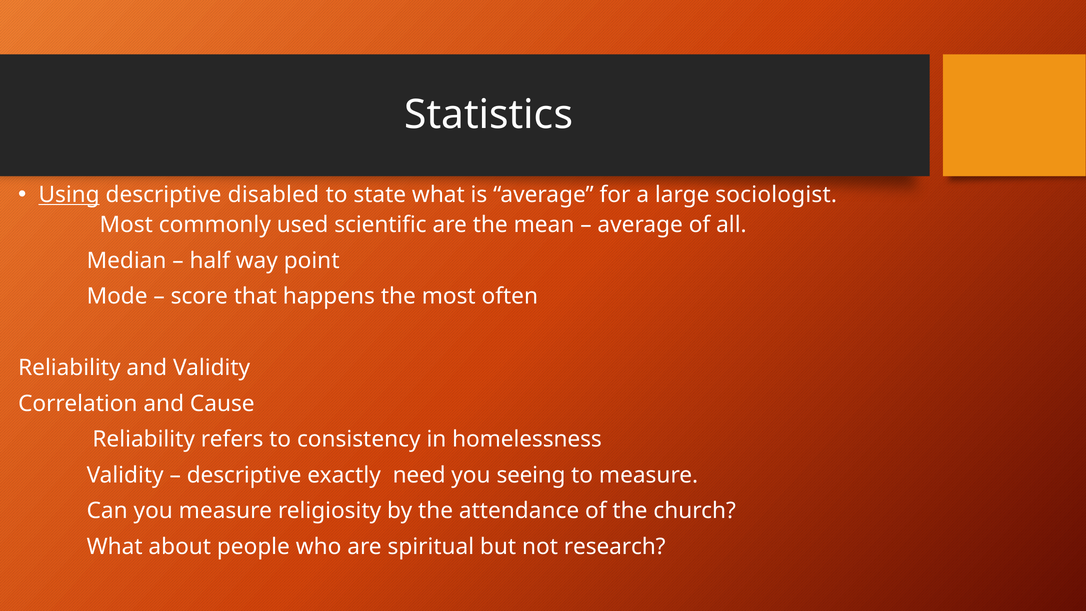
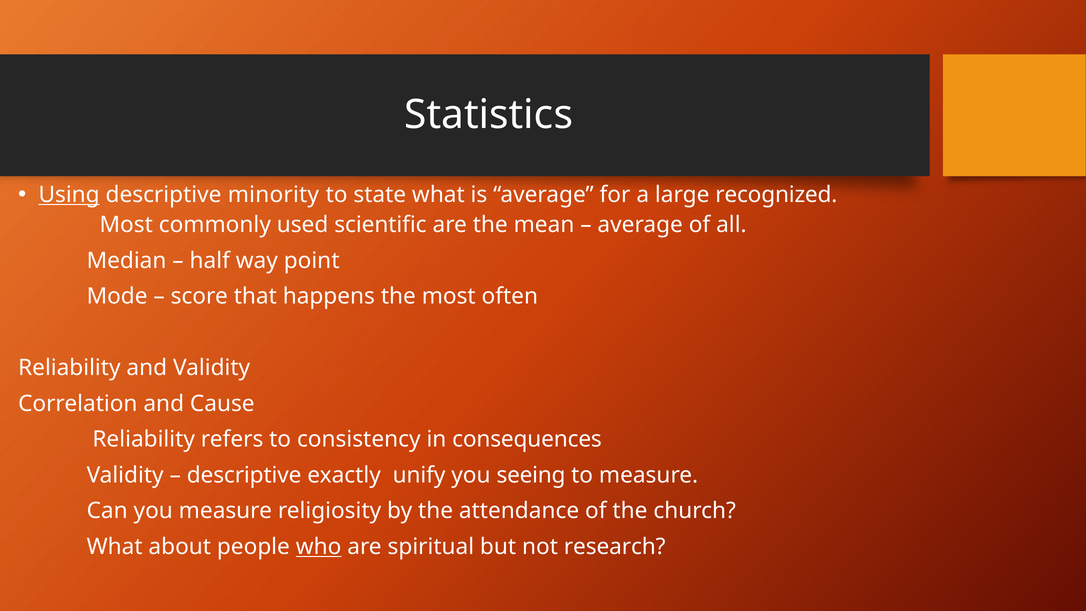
disabled: disabled -> minority (273, 195)
sociologist: sociologist -> recognized (776, 195)
homelessness: homelessness -> consequences (527, 439)
need: need -> unify (419, 475)
who underline: none -> present (319, 547)
